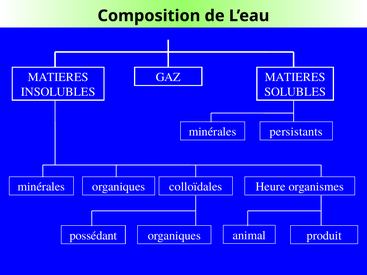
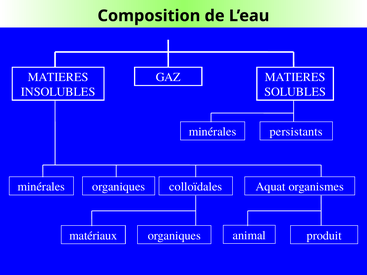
Heure: Heure -> Aquat (271, 187)
possédant: possédant -> matériaux (93, 236)
